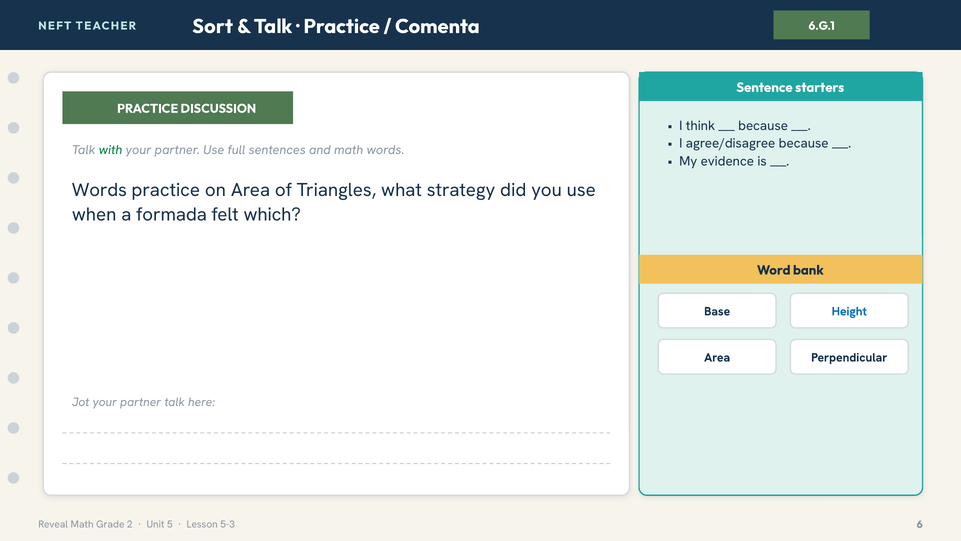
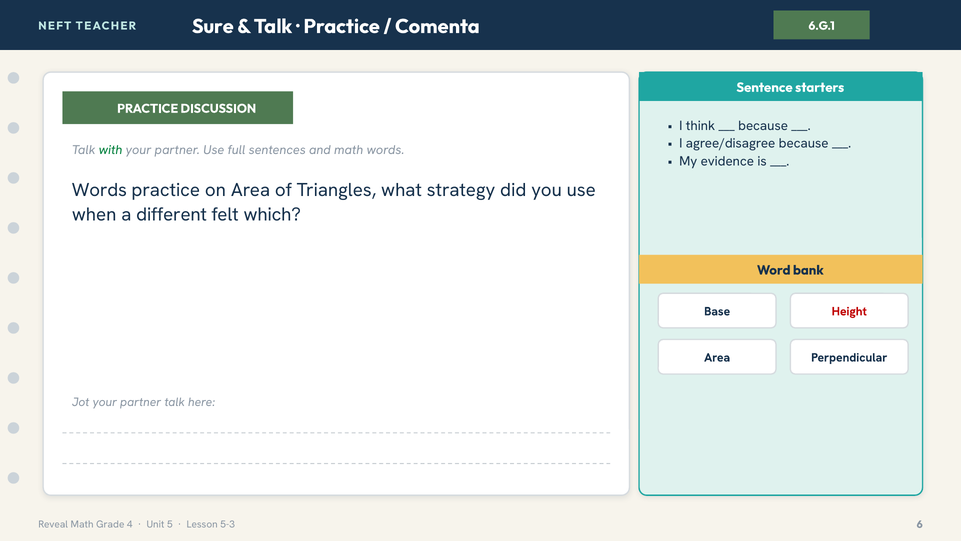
Sort: Sort -> Sure (213, 26)
formada: formada -> different (172, 214)
Height colour: blue -> red (849, 311)
2: 2 -> 4 (130, 524)
